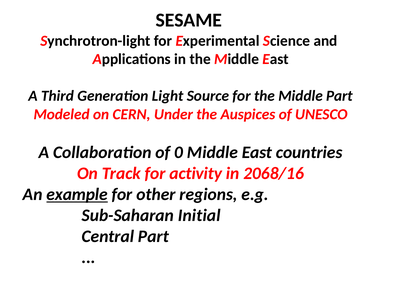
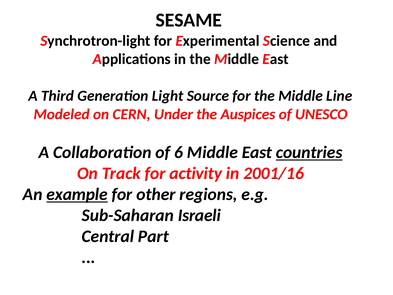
Middle Part: Part -> Line (339, 96)
0: 0 -> 6 (179, 152)
countries underline: none -> present (309, 152)
2068/16: 2068/16 -> 2001/16 (274, 173)
Initial: Initial -> Israeli (199, 215)
